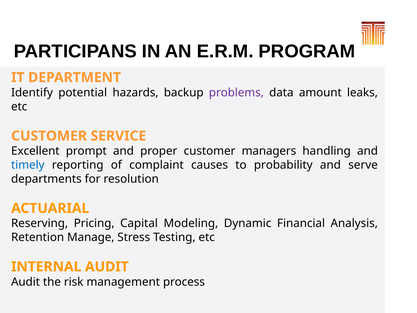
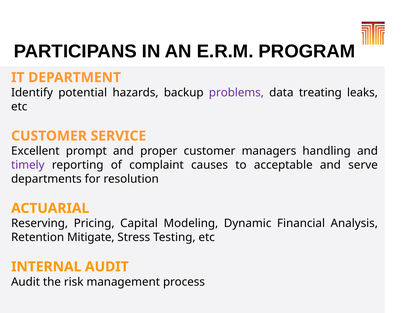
amount: amount -> treating (320, 93)
timely colour: blue -> purple (28, 165)
probability: probability -> acceptable (283, 165)
Manage: Manage -> Mitigate (91, 237)
